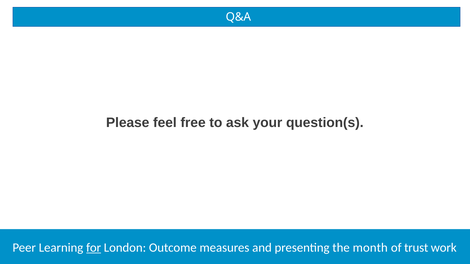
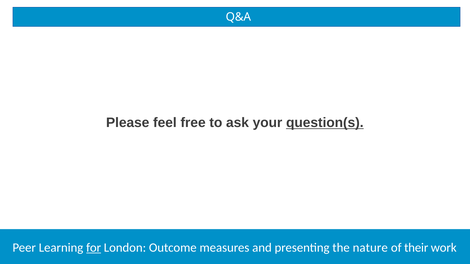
question(s underline: none -> present (325, 123)
month: month -> nature (370, 248)
trust: trust -> their (416, 248)
